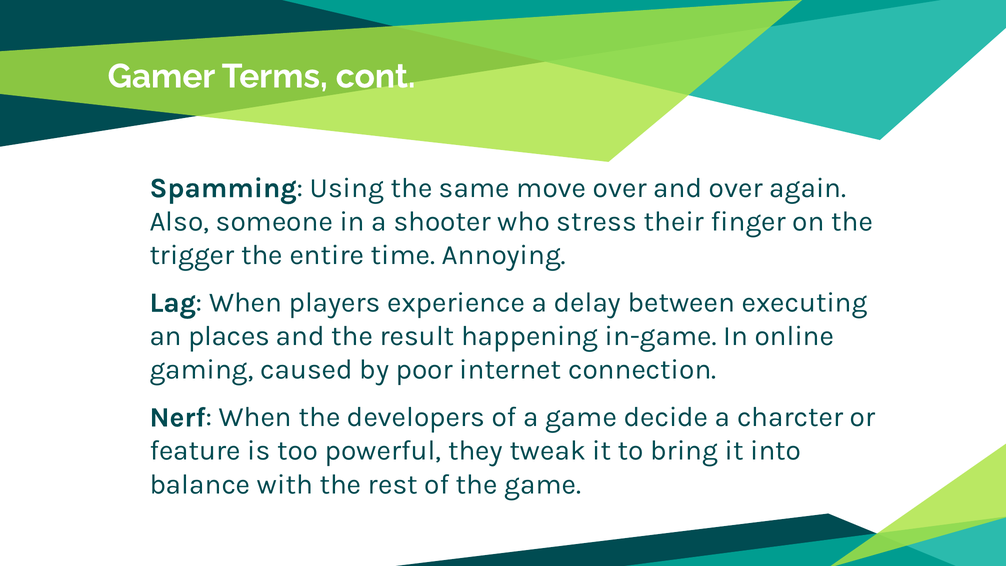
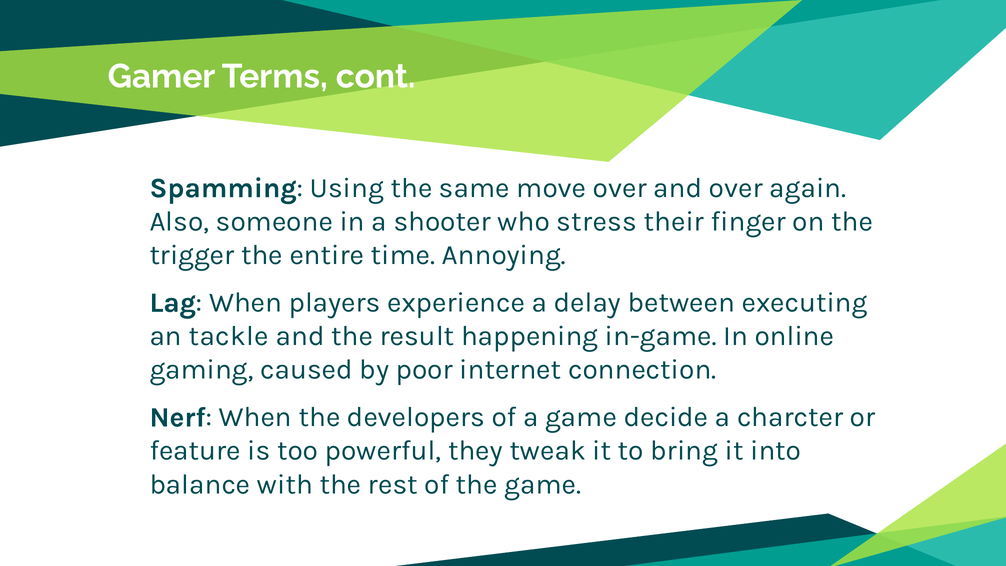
places: places -> tackle (229, 336)
